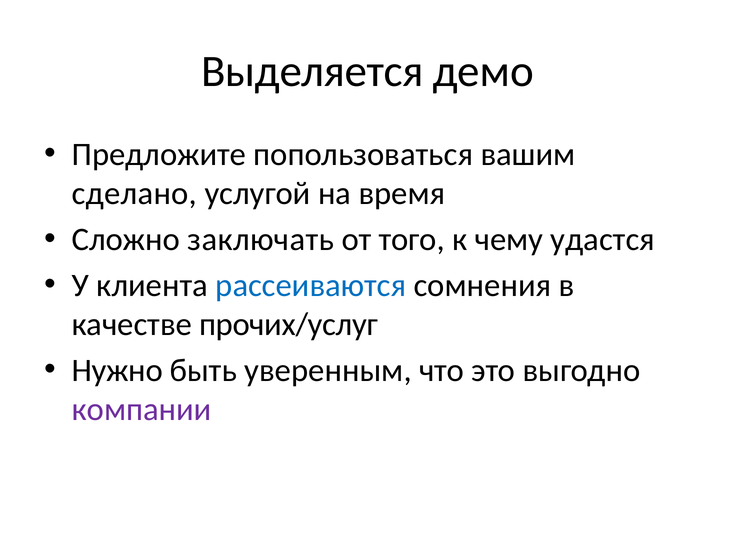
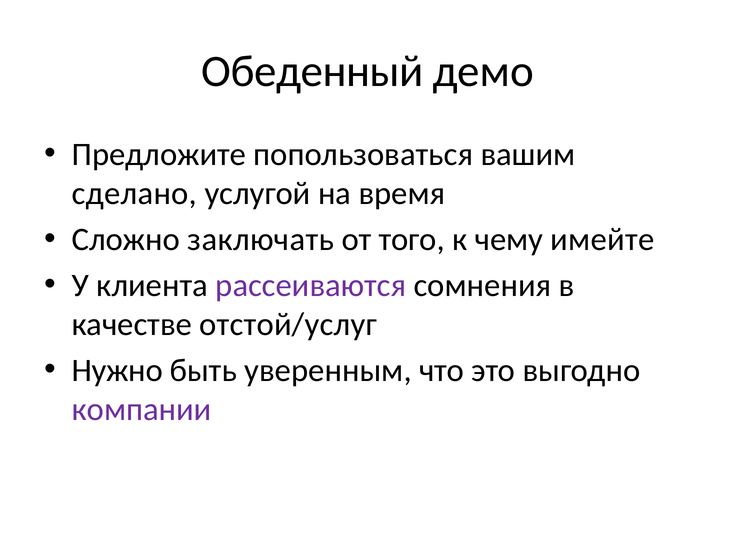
Выделяется: Выделяется -> Обеденный (312, 71)
удастся: удастся -> имейте (602, 239)
рассеиваются colour: blue -> purple (311, 285)
прочих/услуг: прочих/услуг -> отстой/услуг (288, 325)
